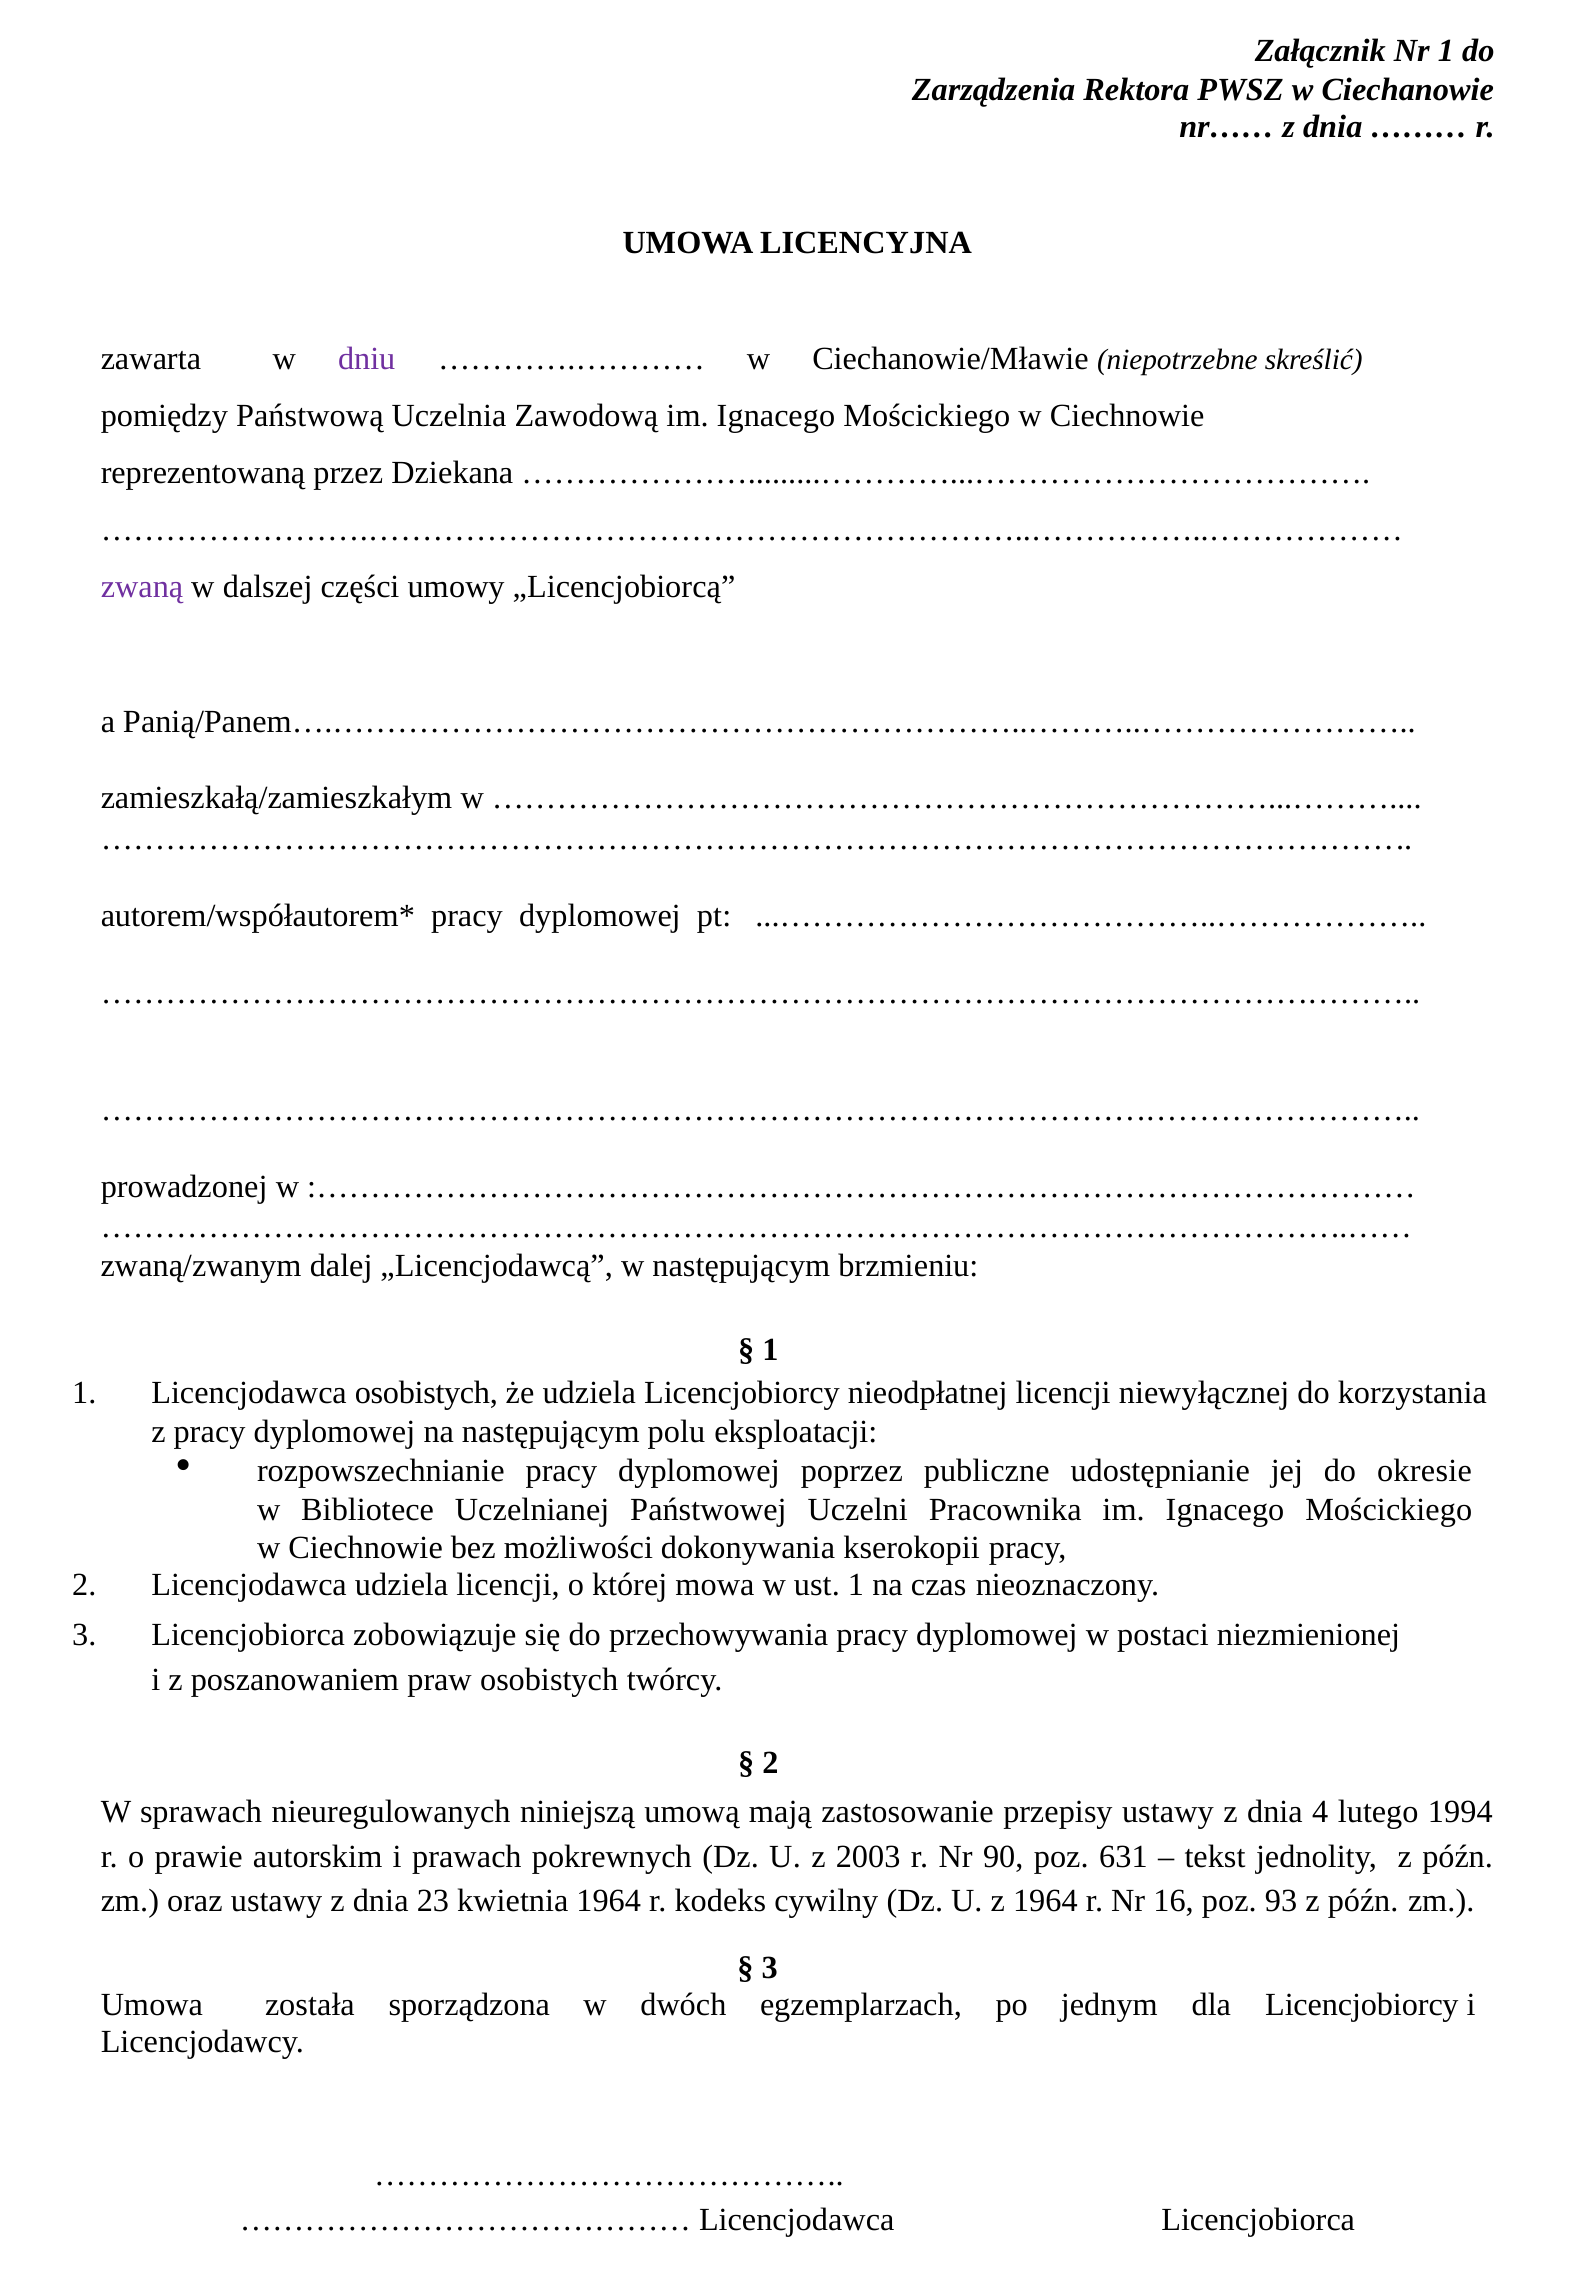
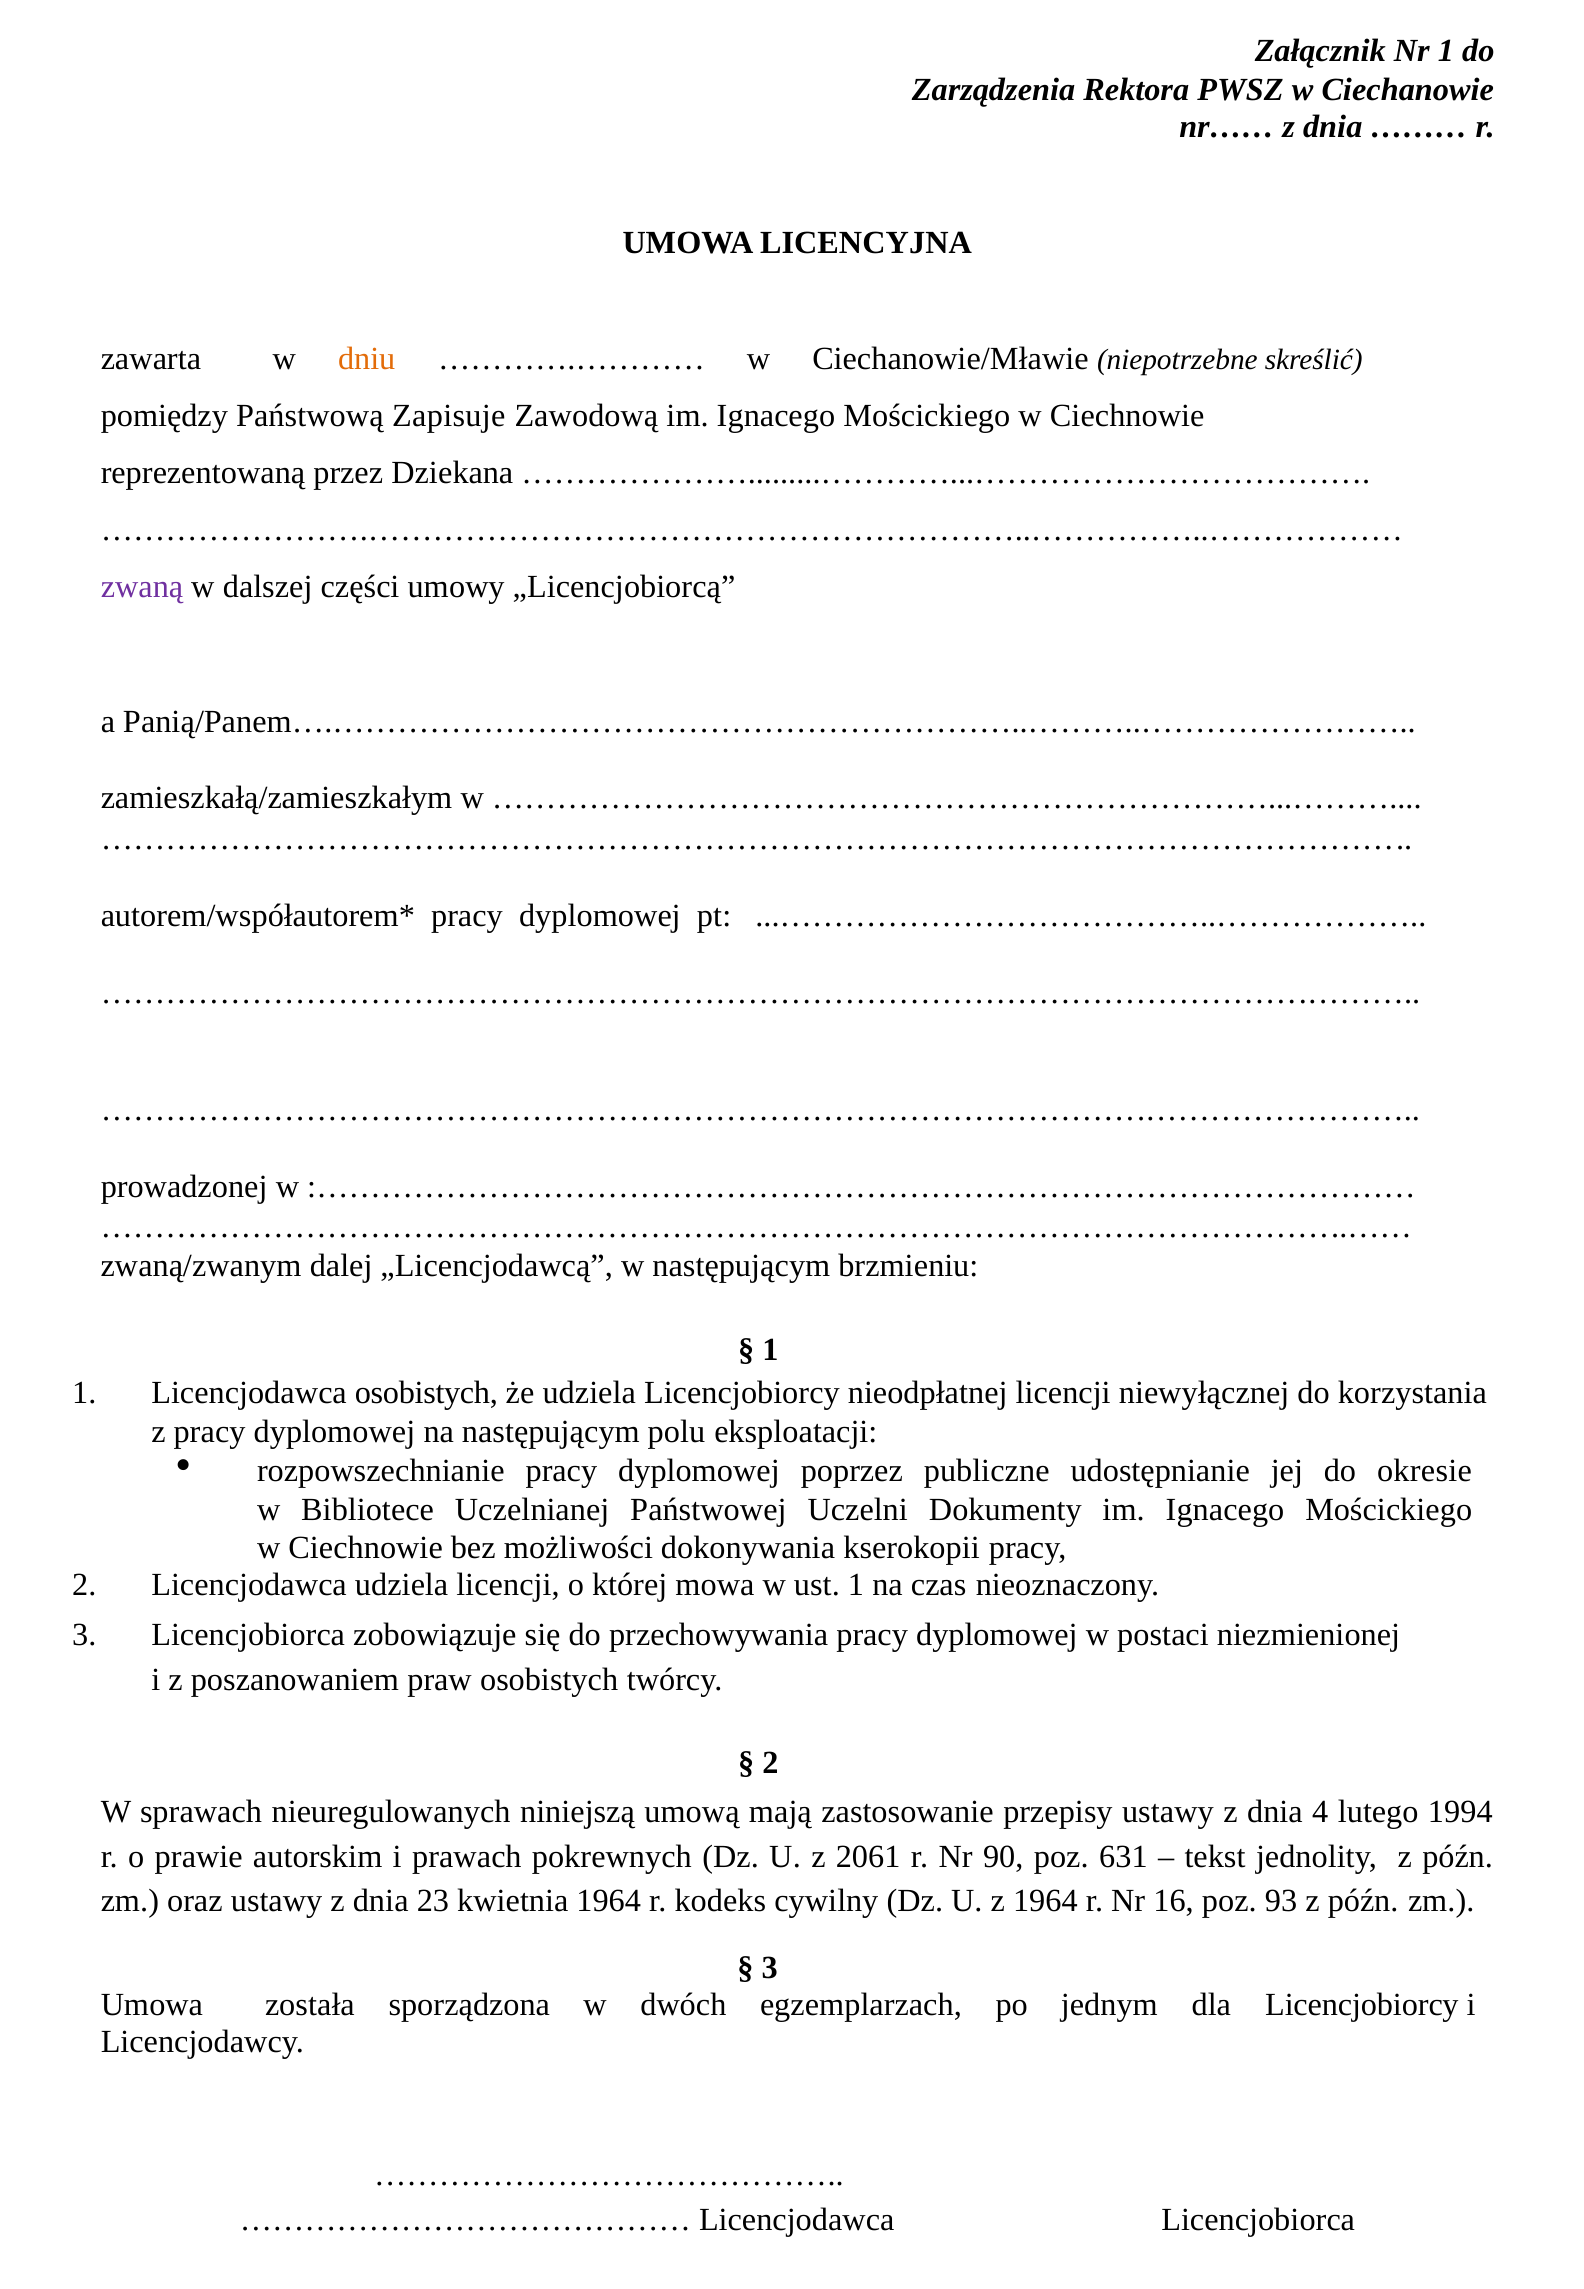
dniu colour: purple -> orange (367, 358)
Uczelnia: Uczelnia -> Zapisuje (449, 415)
Pracownika: Pracownika -> Dokumenty (1005, 1509)
2003: 2003 -> 2061 (868, 1856)
